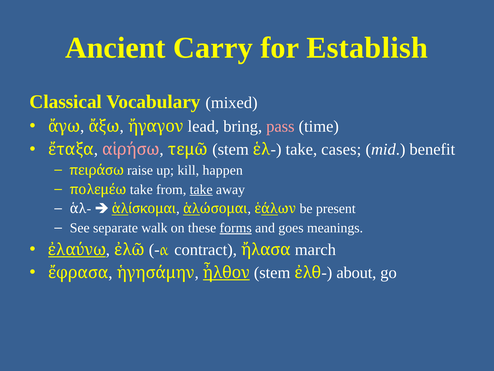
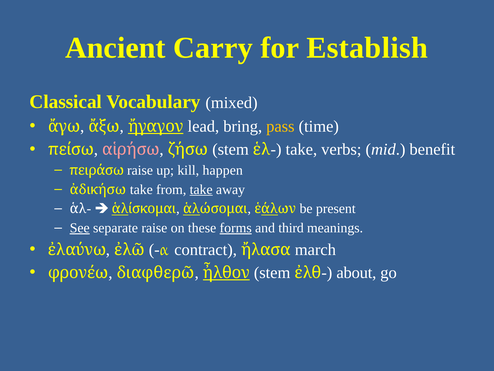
ἤγαγον underline: none -> present (156, 126)
pass colour: pink -> yellow (280, 126)
ἔταξα: ἔταξα -> πείσω (71, 149)
τεμῶ: τεμῶ -> ζήσω (188, 149)
cases: cases -> verbs (341, 149)
πολεμέω: πολεμέω -> ἀδικήσω (98, 189)
See underline: none -> present (80, 228)
separate walk: walk -> raise (154, 228)
goes: goes -> third (291, 228)
ἐλαύνω underline: present -> none (77, 249)
ἔφρασα: ἔφρασα -> φρονέω (78, 272)
ἡγησάμην: ἡγησάμην -> διαφθερῶ (156, 272)
